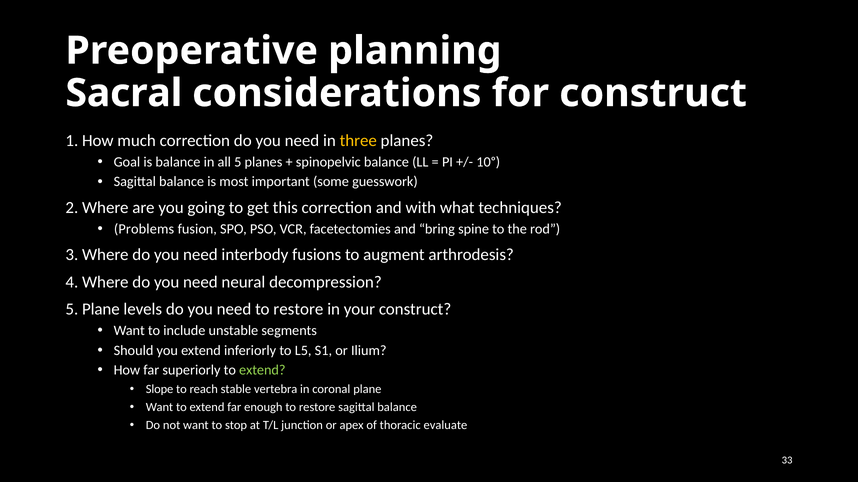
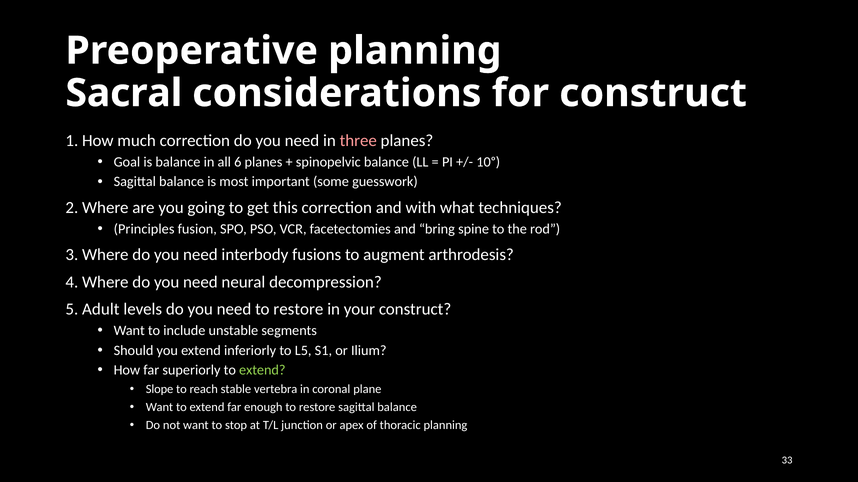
three colour: yellow -> pink (358, 141)
all 5: 5 -> 6 (238, 162)
Problems: Problems -> Principles (144, 229)
5 Plane: Plane -> Adult (101, 310)
thoracic evaluate: evaluate -> planning (445, 426)
